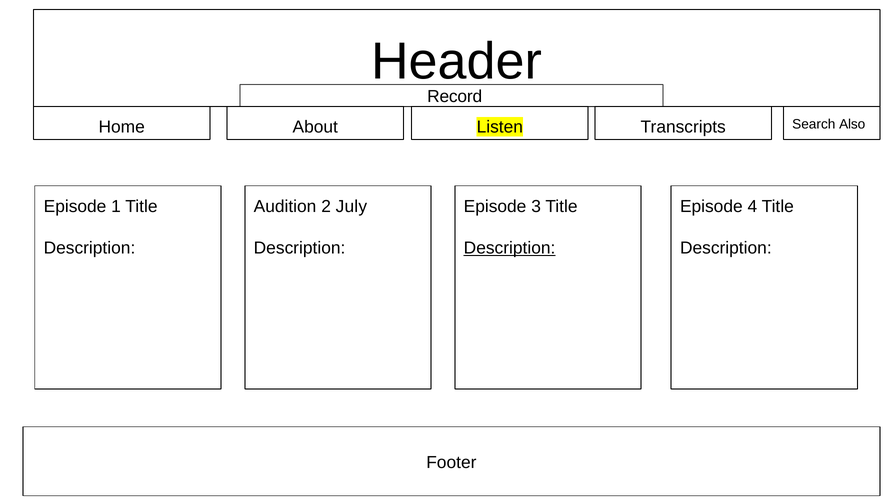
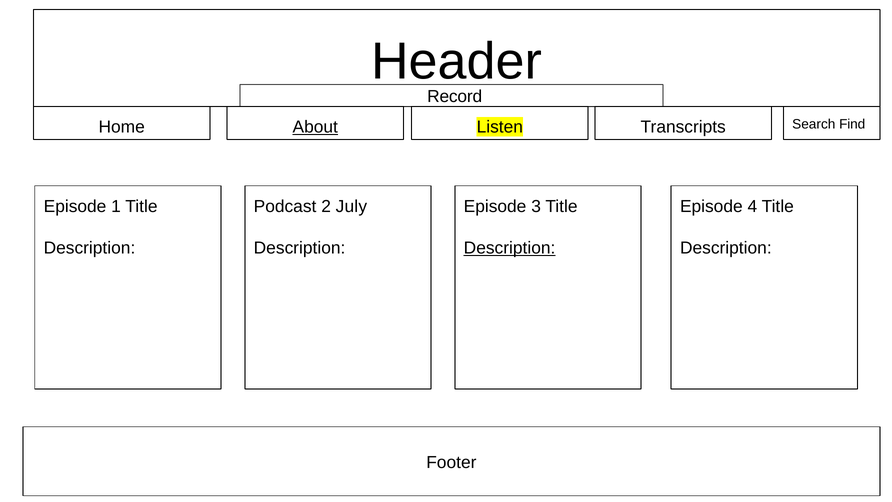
Also: Also -> Find (852, 124)
About underline: none -> present (315, 127)
Audition: Audition -> Podcast (285, 206)
